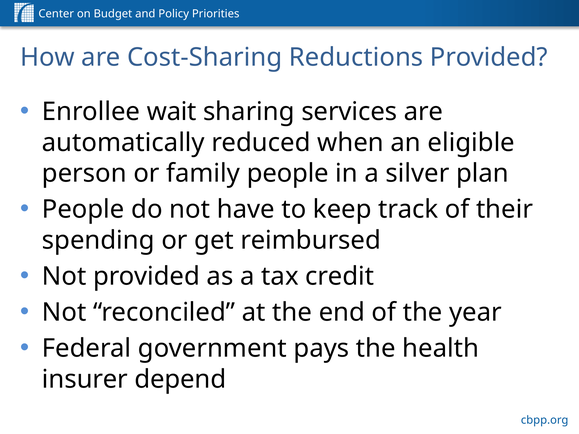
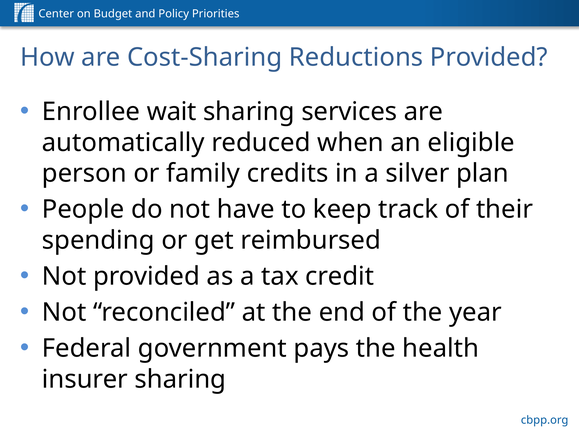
family people: people -> credits (288, 174)
insurer depend: depend -> sharing (180, 379)
